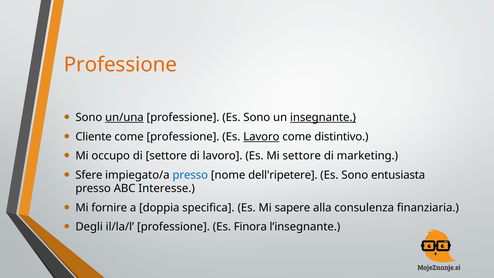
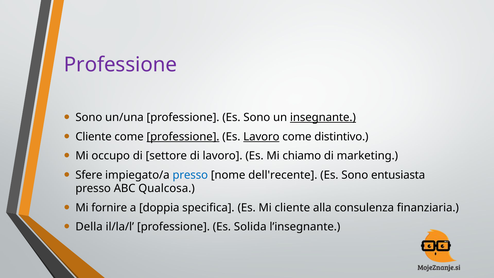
Professione colour: orange -> purple (121, 65)
un/una underline: present -> none (124, 117)
professione underline: none -> present (183, 137)
Mi settore: settore -> chiamo (302, 156)
dell'ripetere: dell'ripetere -> dell'recente (283, 175)
Interesse: Interesse -> Qualcosa (167, 188)
Mi sapere: sapere -> cliente (292, 208)
Degli: Degli -> Della (89, 227)
Finora: Finora -> Solida (250, 227)
